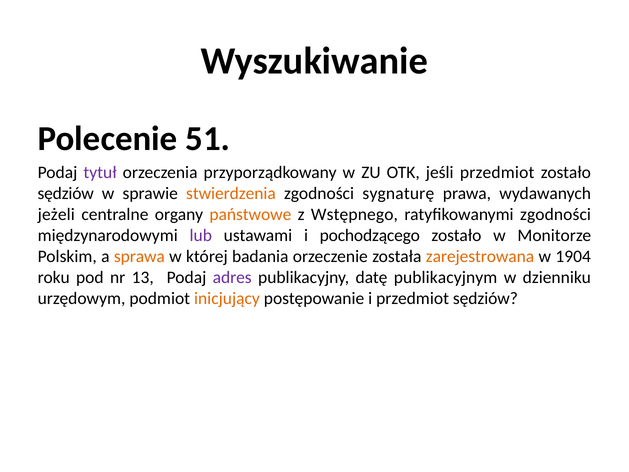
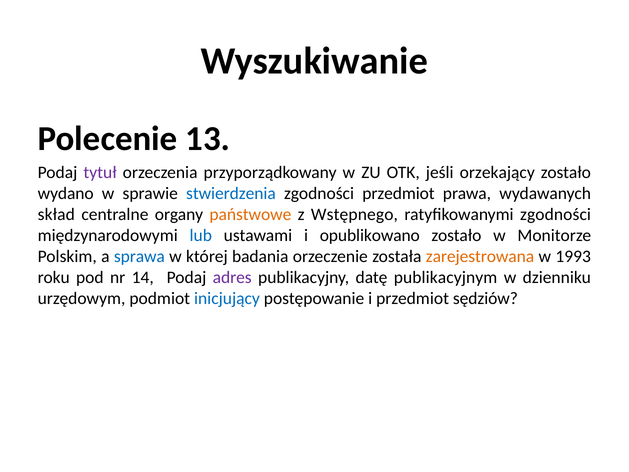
51: 51 -> 13 (208, 139)
jeśli przedmiot: przedmiot -> orzekający (497, 172)
sędziów: sędziów -> wydano (66, 193)
stwierdzenia colour: orange -> blue (231, 193)
zgodności sygnaturę: sygnaturę -> przedmiot (398, 193)
jeżeli: jeżeli -> skład (56, 214)
lub colour: purple -> blue (201, 235)
pochodzącego: pochodzącego -> opublikowano (370, 235)
sprawa colour: orange -> blue (139, 256)
1904: 1904 -> 1993 (573, 256)
13: 13 -> 14 (143, 277)
inicjujący colour: orange -> blue (227, 298)
